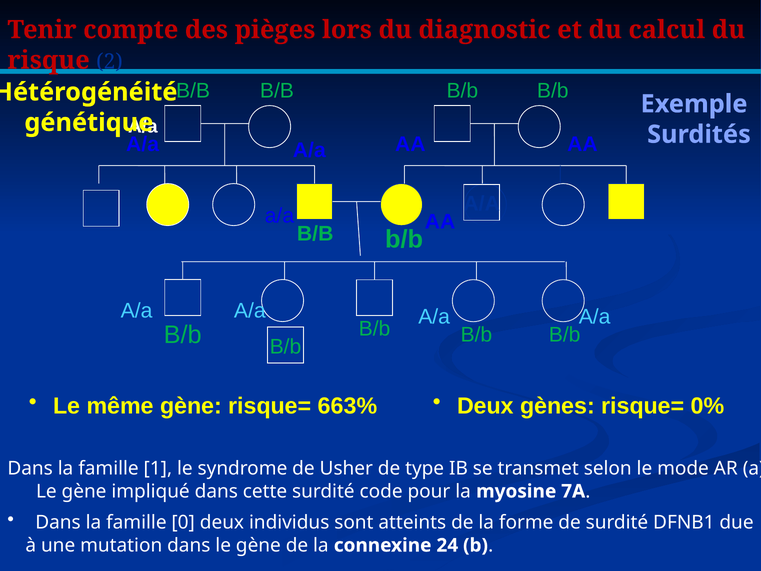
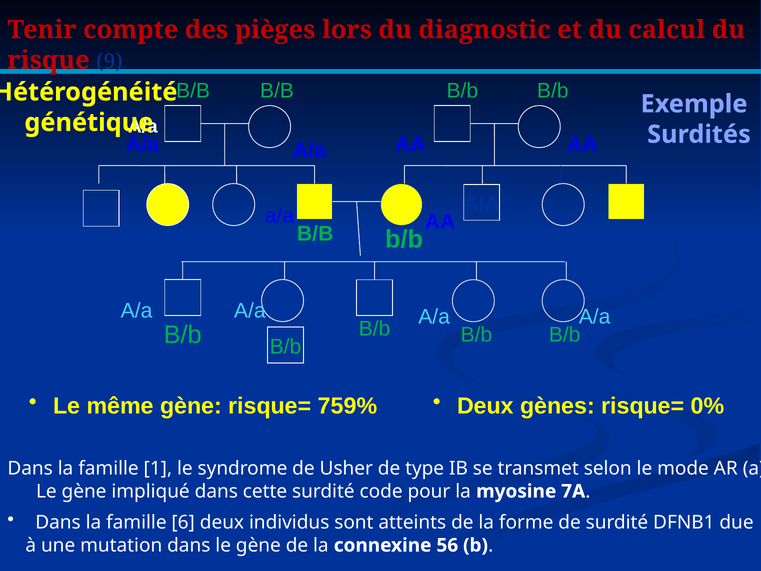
2: 2 -> 9 (109, 62)
663%: 663% -> 759% (348, 406)
0: 0 -> 6 (183, 522)
24: 24 -> 56 (447, 545)
